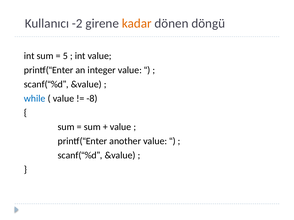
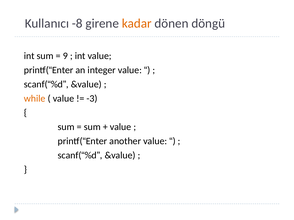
-2: -2 -> -8 (77, 23)
5: 5 -> 9 (65, 56)
while colour: blue -> orange (35, 99)
-8: -8 -> -3 (92, 99)
